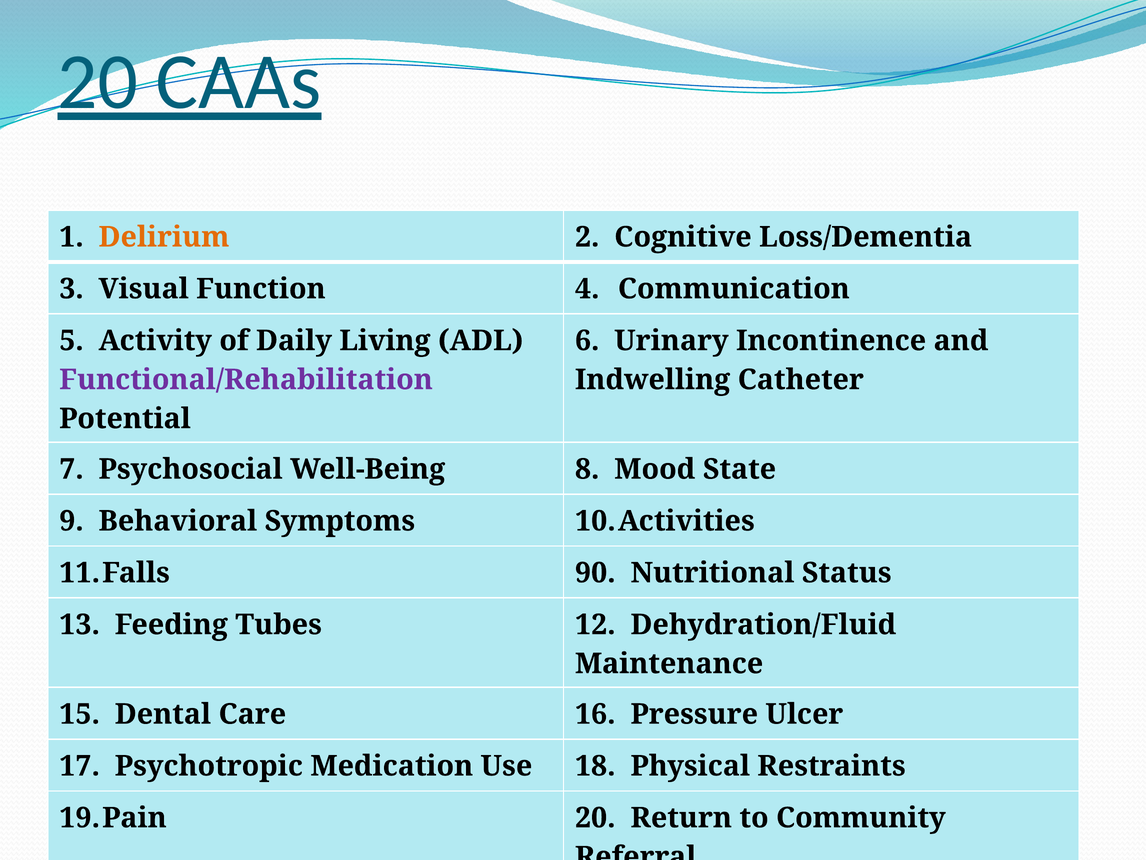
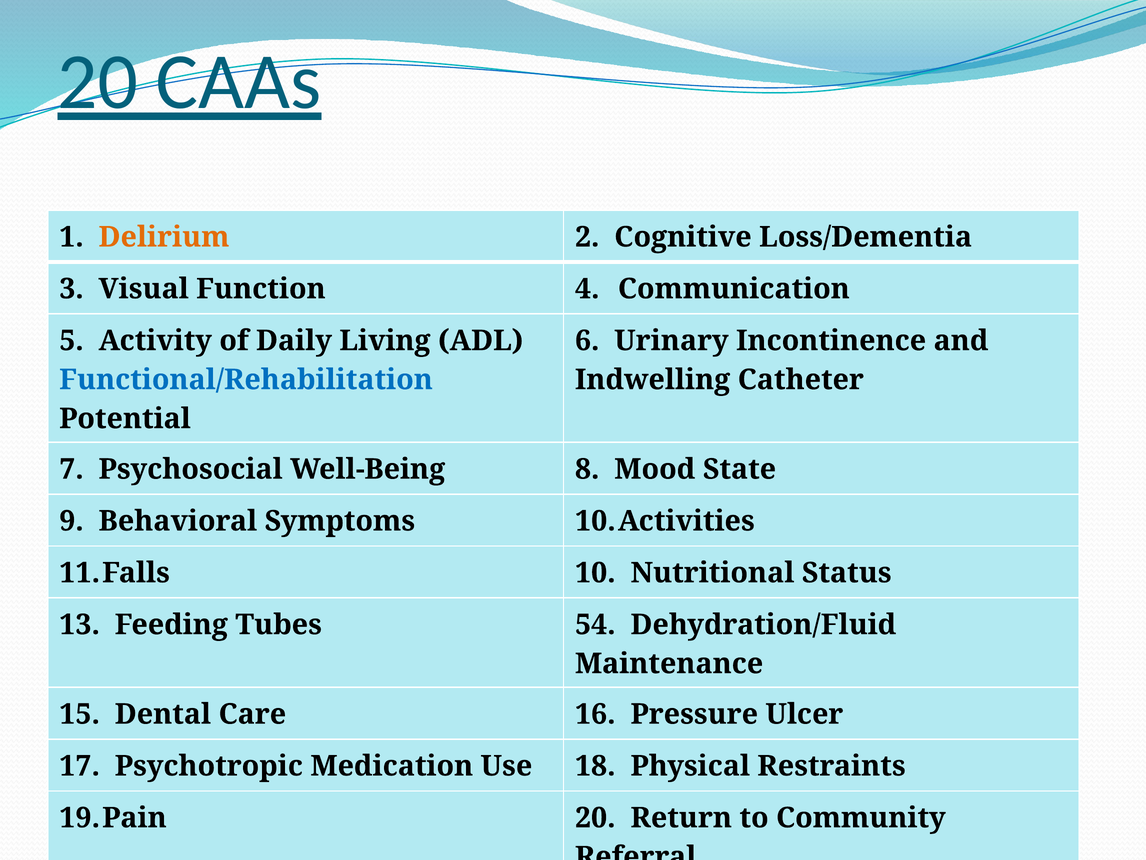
Functional/Rehabilitation colour: purple -> blue (246, 380)
90: 90 -> 10 (595, 573)
12: 12 -> 54 (595, 624)
